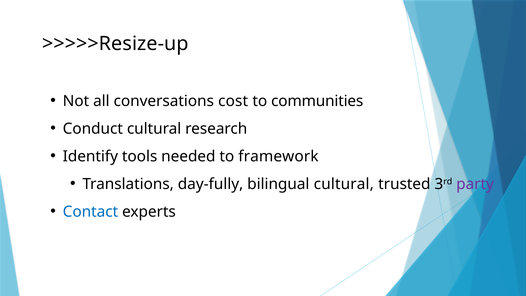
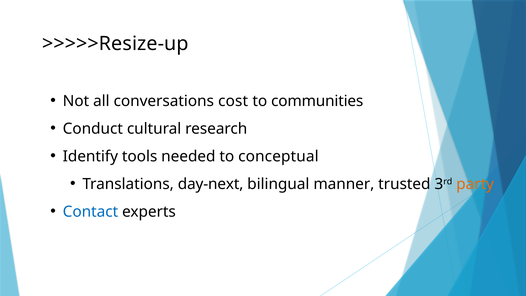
framework: framework -> conceptual (278, 156)
day-fully: day-fully -> day-next (211, 184)
bilingual cultural: cultural -> manner (344, 184)
party colour: purple -> orange (475, 184)
